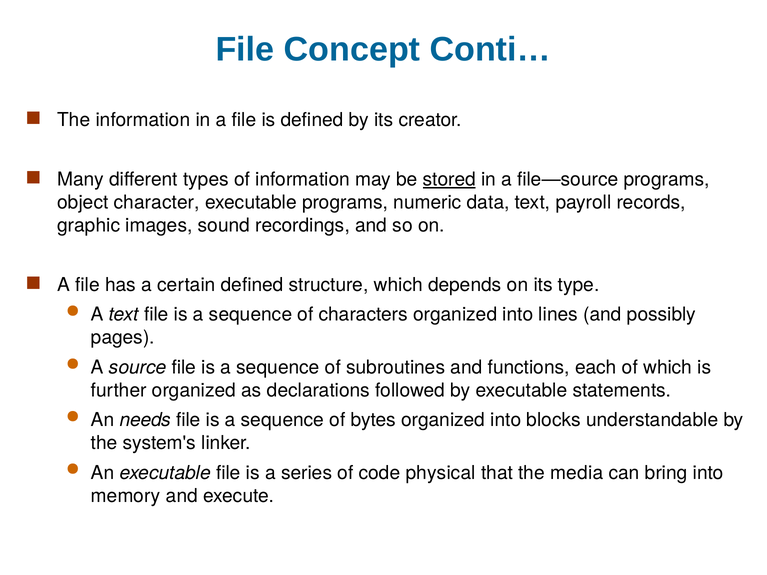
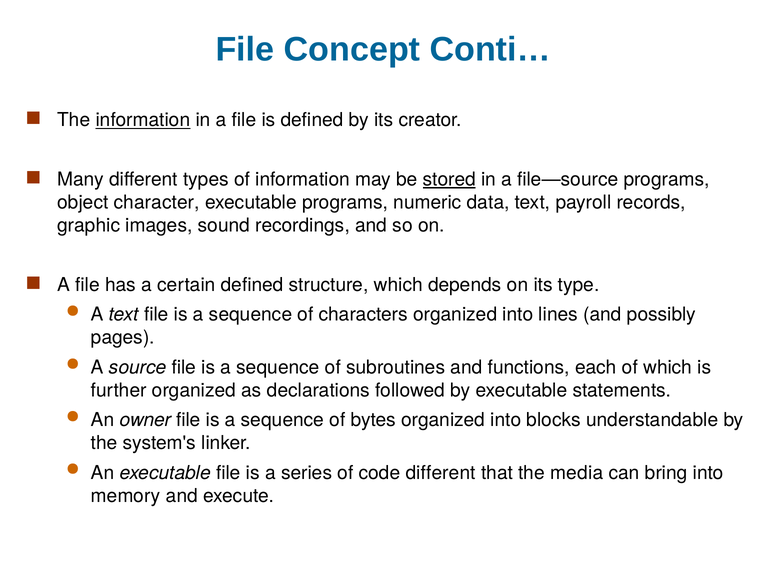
information underline: none -> present (143, 120)
needs: needs -> owner (145, 420)
code physical: physical -> different (441, 473)
